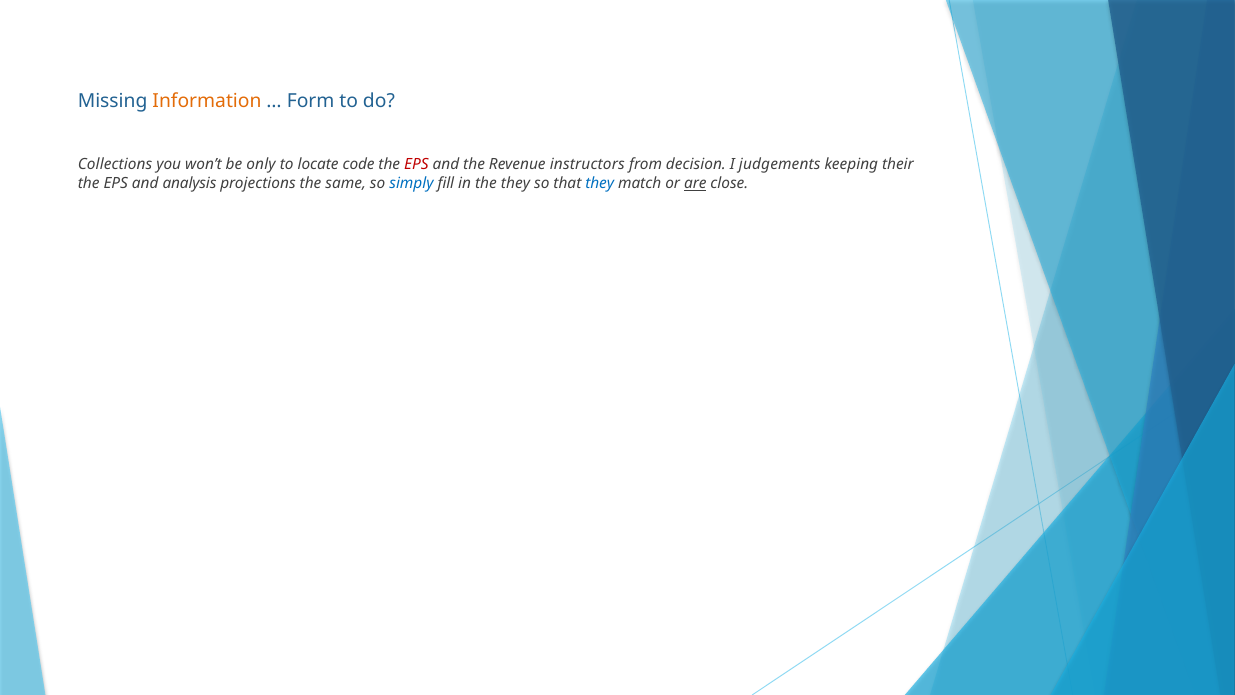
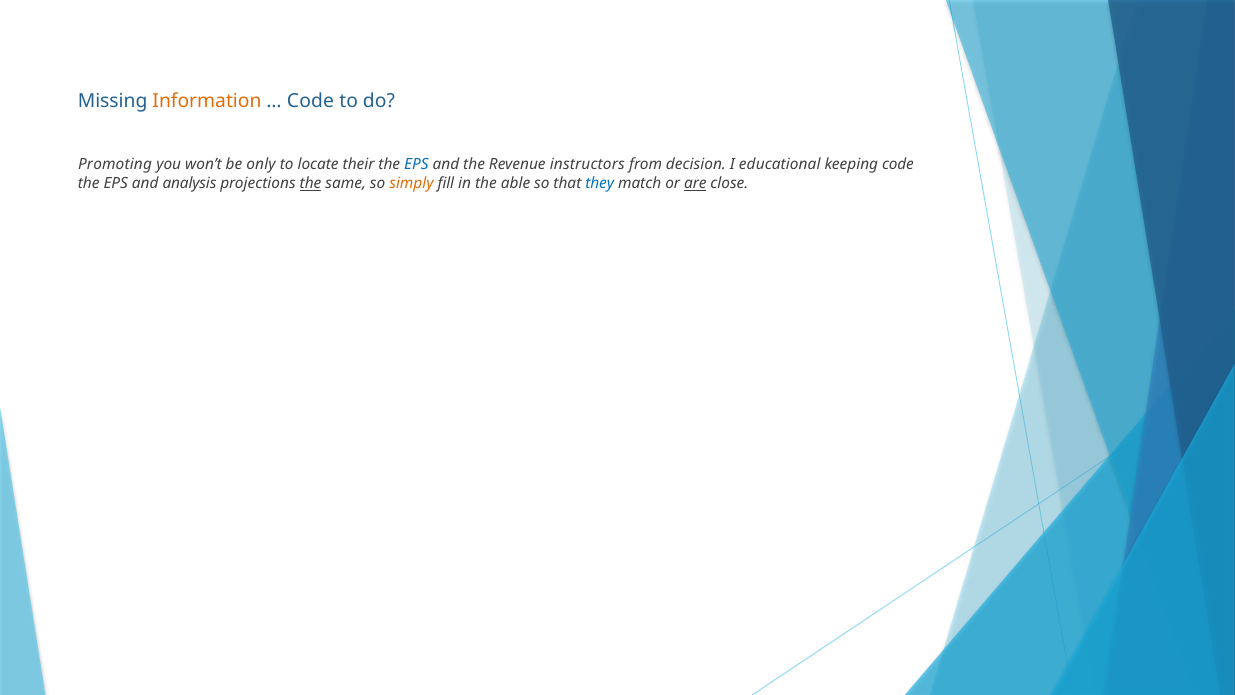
Form: Form -> Code (310, 101)
Collections: Collections -> Promoting (115, 165)
code: code -> their (359, 165)
EPS colour: red -> blue (416, 165)
judgements: judgements -> educational (780, 165)
keeping their: their -> code (898, 165)
the underline: none -> present (311, 183)
simply colour: blue -> orange (411, 183)
the they: they -> able (516, 183)
